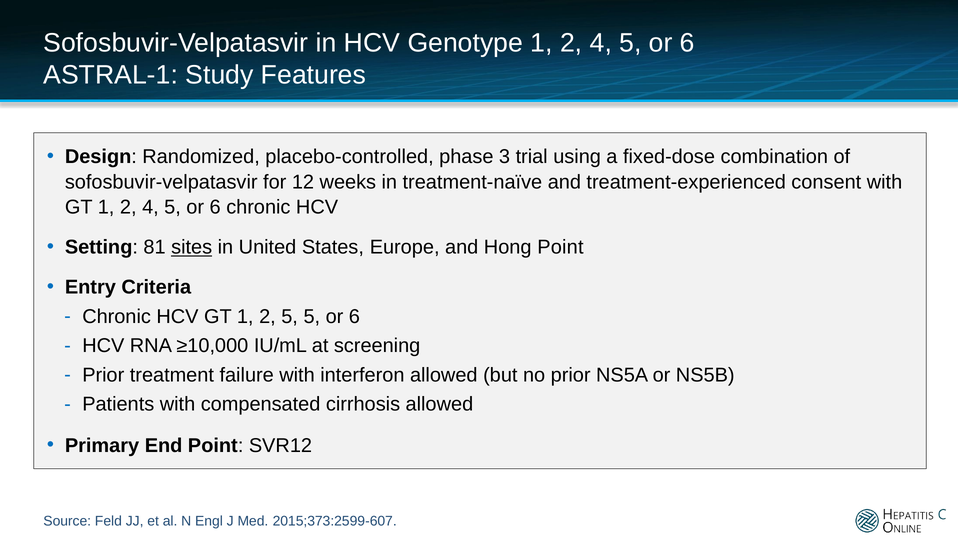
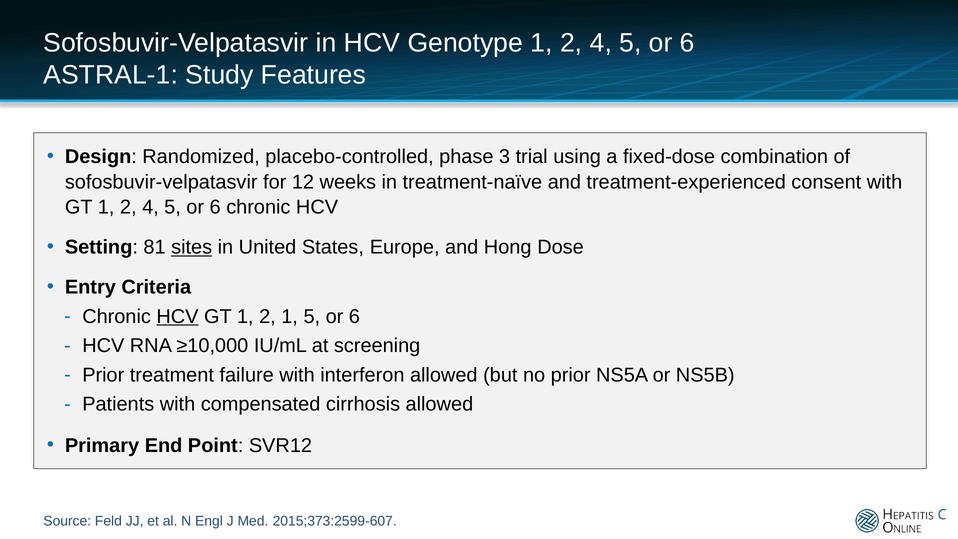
Hong Point: Point -> Dose (561, 247)
HCV underline: none -> present (177, 316)
2 5: 5 -> 1 (290, 316)
